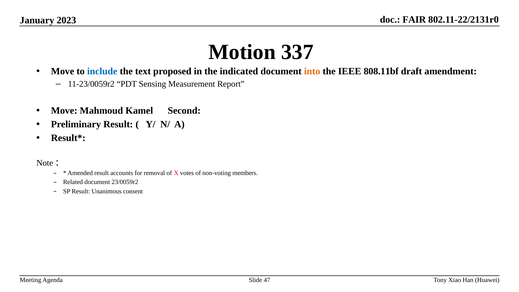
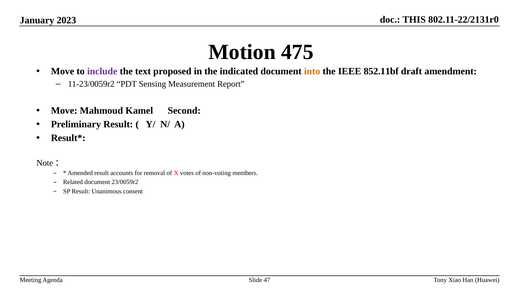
FAIR: FAIR -> THIS (414, 20)
337: 337 -> 475 (297, 52)
include colour: blue -> purple (102, 71)
808.11bf: 808.11bf -> 852.11bf (381, 71)
